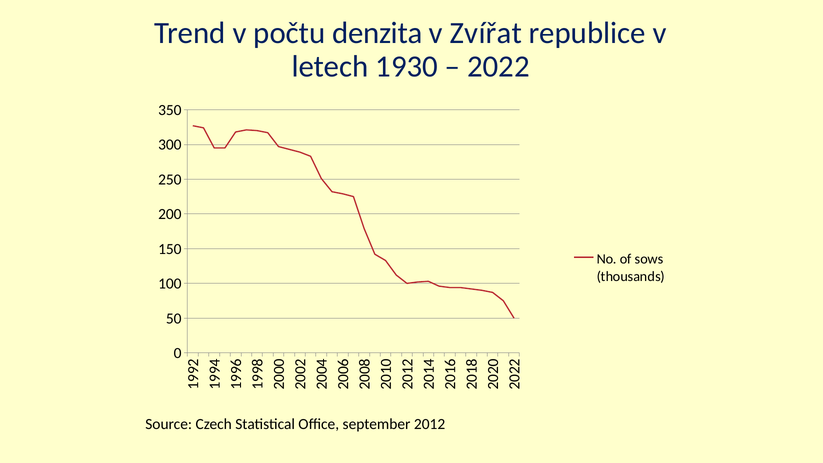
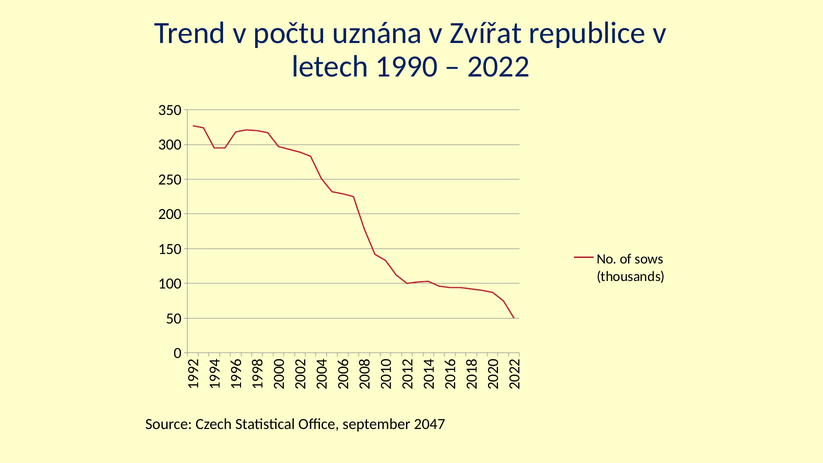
denzita: denzita -> uznána (377, 33)
1930: 1930 -> 1990 (407, 67)
2012: 2012 -> 2047 (430, 424)
